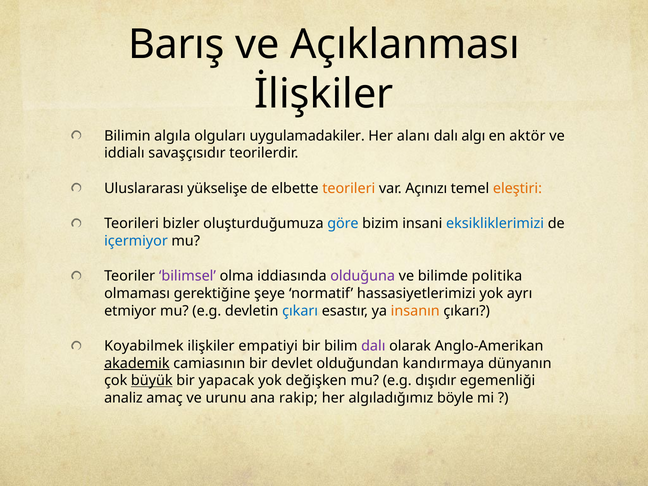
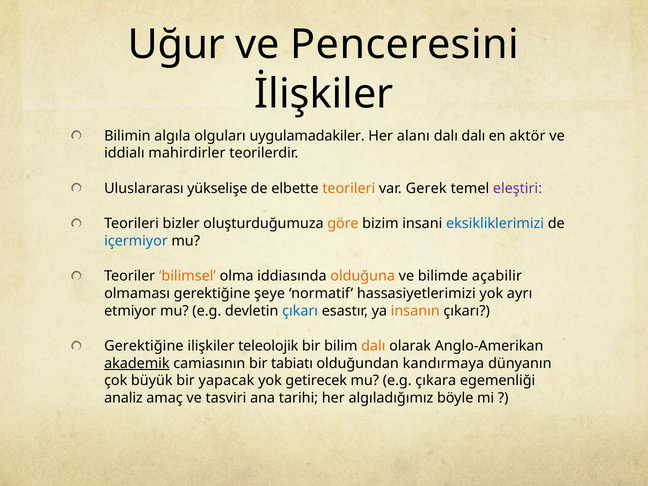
Barış: Barış -> Uğur (176, 44)
Açıklanması: Açıklanması -> Penceresini (405, 44)
dalı algı: algı -> dalı (473, 136)
savaşçısıdır: savaşçısıdır -> mahirdirler (187, 153)
Açınızı: Açınızı -> Gerek (426, 188)
eleştiri colour: orange -> purple (517, 188)
göre colour: blue -> orange (343, 224)
bilimsel colour: purple -> orange (187, 276)
olduğuna colour: purple -> orange (363, 276)
politika: politika -> açabilir (497, 276)
Koyabilmek: Koyabilmek -> Gerektiğine (144, 346)
empatiyi: empatiyi -> teleolojik (268, 346)
dalı colour: purple -> orange (373, 346)
devlet: devlet -> tabiatı (292, 363)
büyük underline: present -> none (152, 381)
değişken: değişken -> getirecek (316, 381)
dışıdır: dışıdır -> çıkara (436, 381)
urunu: urunu -> tasviri (226, 398)
rakip: rakip -> tarihi (299, 398)
